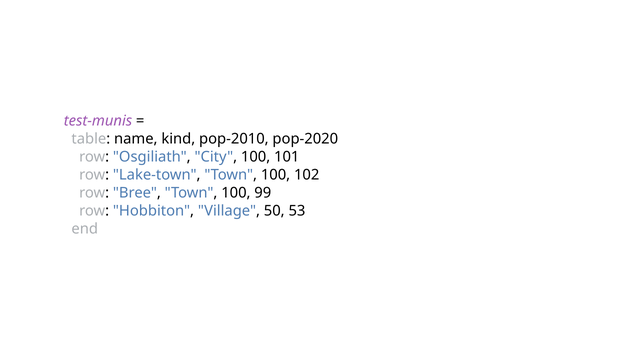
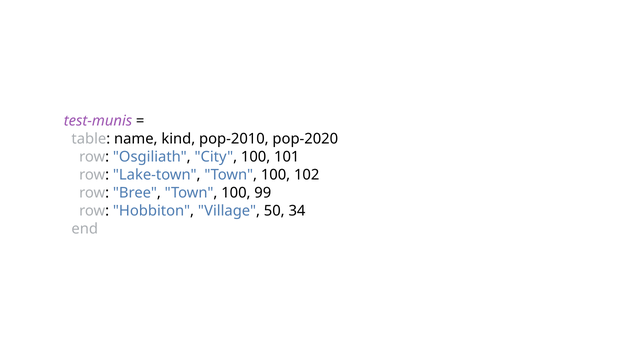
53: 53 -> 34 (297, 211)
